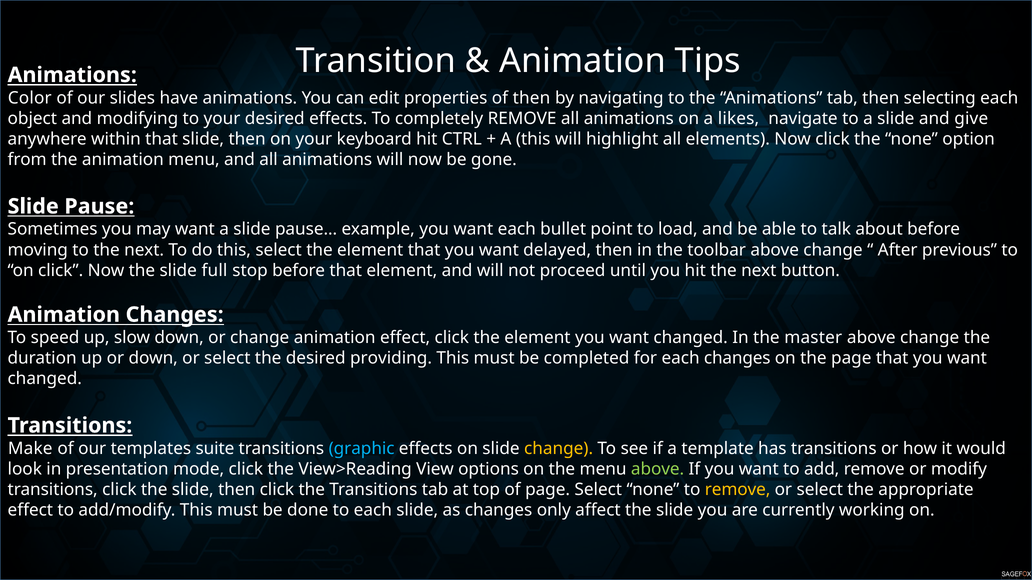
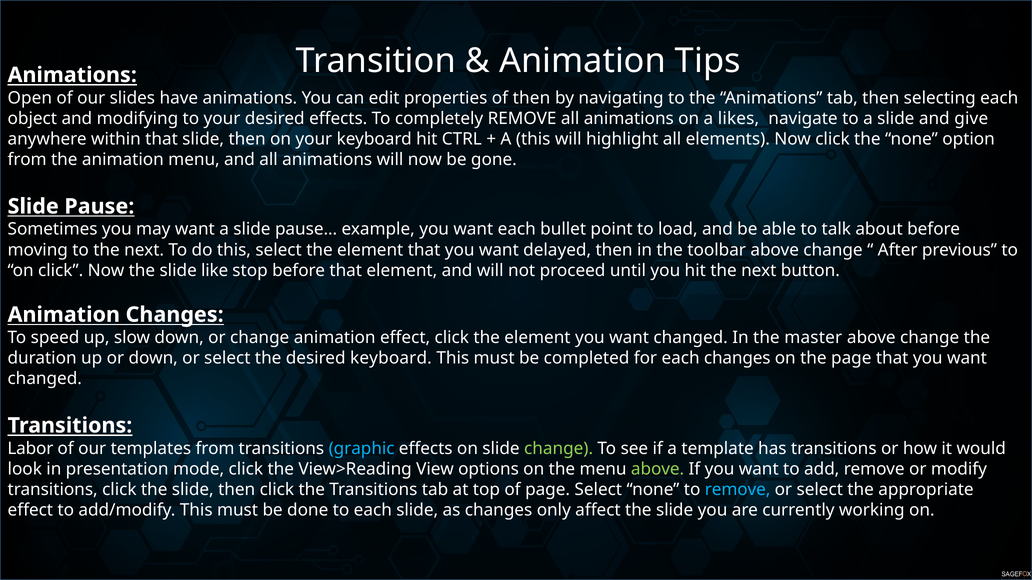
Color: Color -> Open (30, 98)
full: full -> like (215, 271)
desired providing: providing -> keyboard (391, 358)
Make: Make -> Labor (30, 449)
templates suite: suite -> from (215, 449)
change colour: yellow -> light green (559, 449)
remove colour: yellow -> light blue (738, 490)
